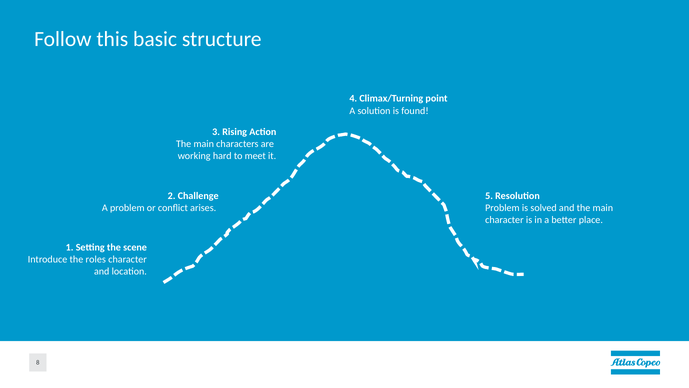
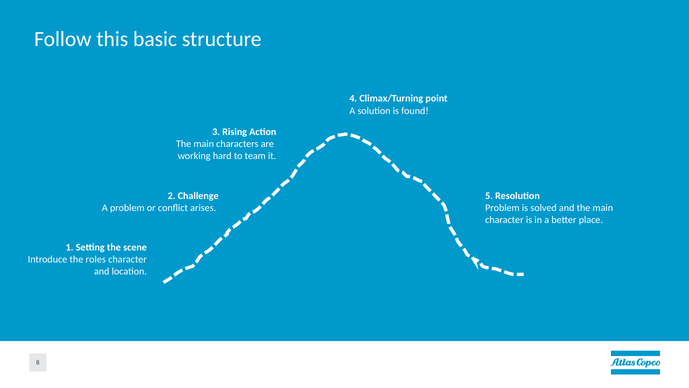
meet: meet -> team (255, 156)
